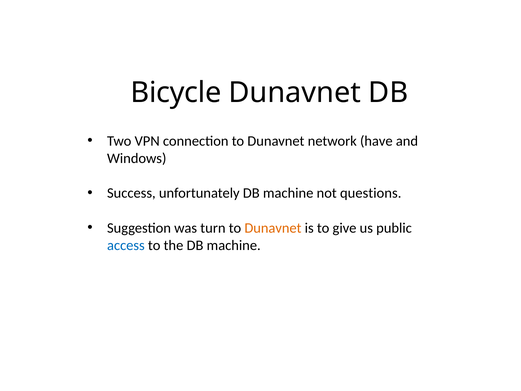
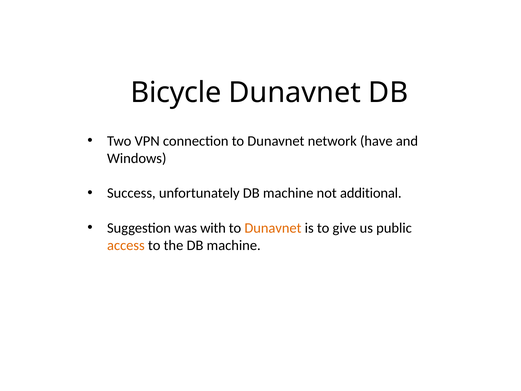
questions: questions -> additional (371, 193)
turn: turn -> with (213, 228)
access colour: blue -> orange (126, 245)
